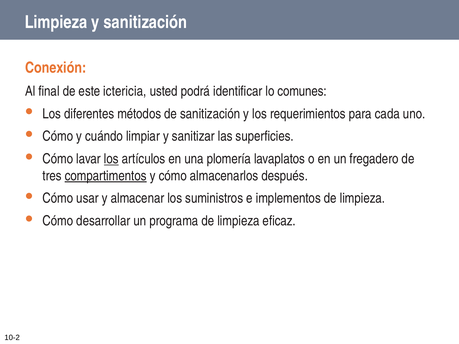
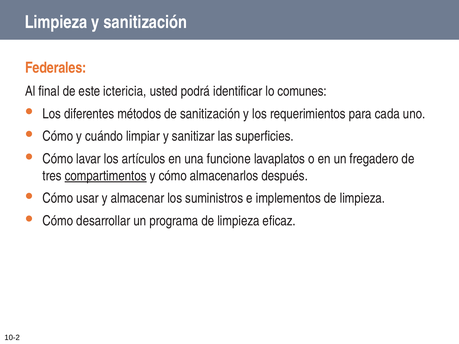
Conexión: Conexión -> Federales (56, 68)
los underline: present -> none (111, 159)
plomería: plomería -> funcione (229, 159)
